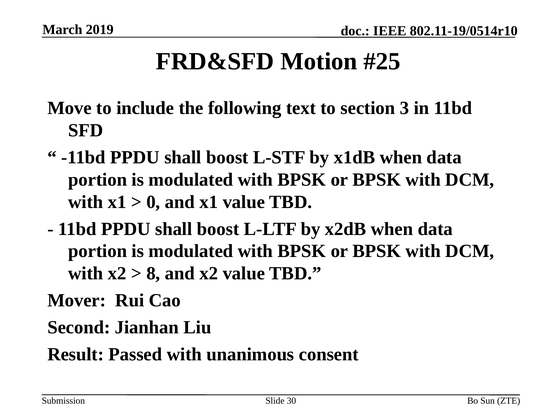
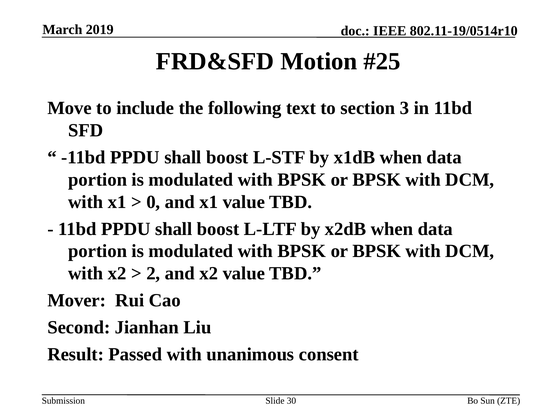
8: 8 -> 2 (153, 273)
